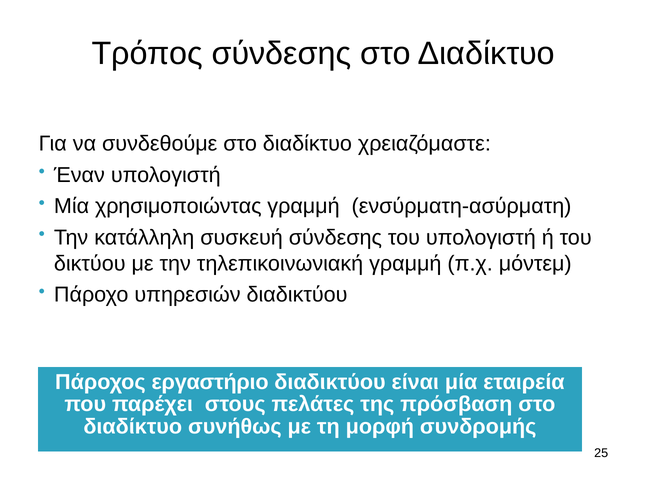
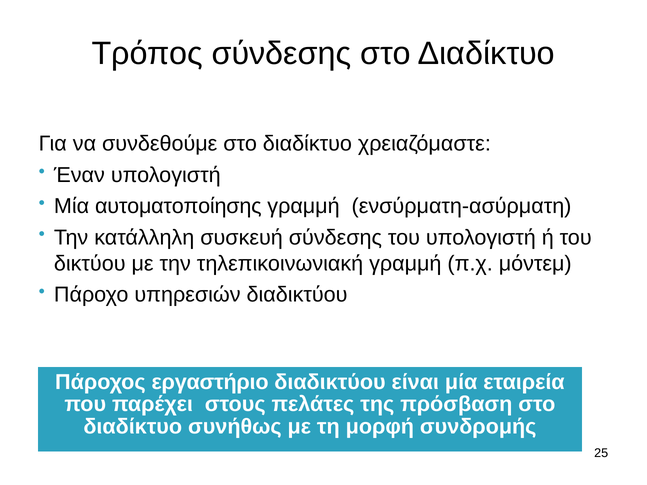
χρησιμοποιώντας: χρησιμοποιώντας -> αυτοματοποίησης (178, 206)
